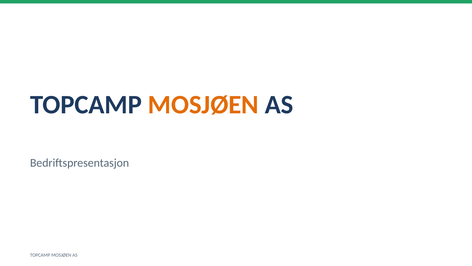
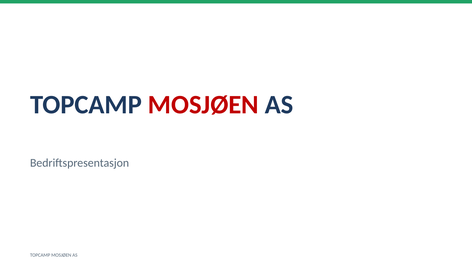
MOSJØEN colour: orange -> red (203, 105)
